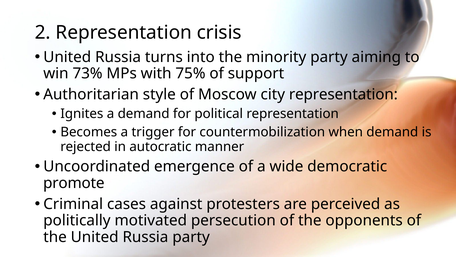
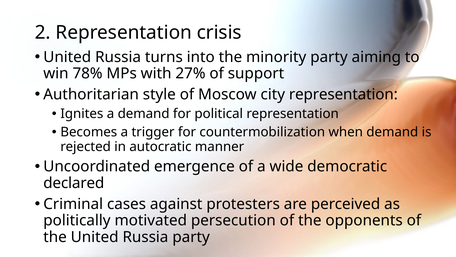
73%: 73% -> 78% (88, 73)
75%: 75% -> 27% (190, 73)
promote: promote -> declared (74, 183)
